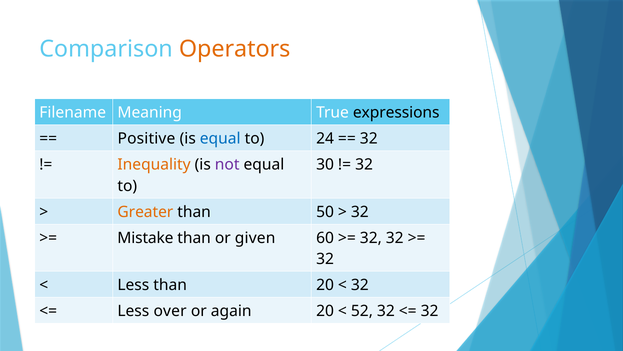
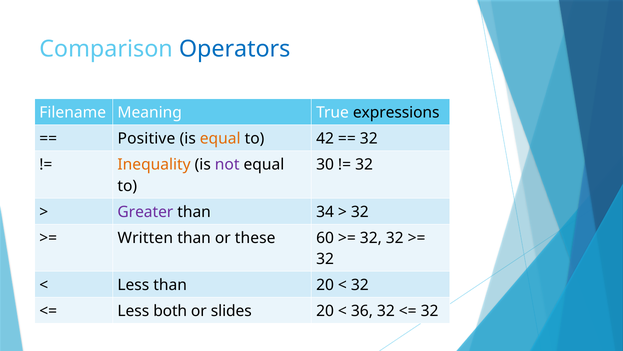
Operators colour: orange -> blue (235, 49)
equal colour: blue -> orange (220, 138)
24: 24 -> 42 (325, 138)
Greater colour: orange -> purple (145, 212)
50: 50 -> 34 (325, 212)
Mistake: Mistake -> Written (145, 238)
given: given -> these (255, 238)
over: over -> both (170, 311)
again: again -> slides (231, 311)
52: 52 -> 36 (362, 311)
